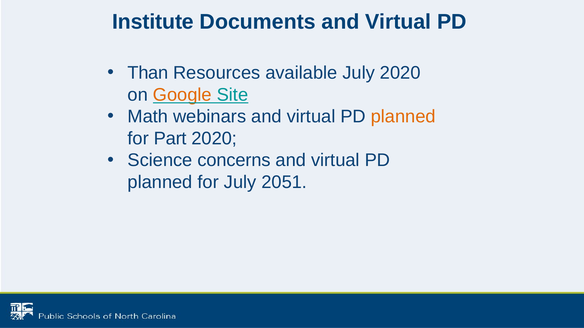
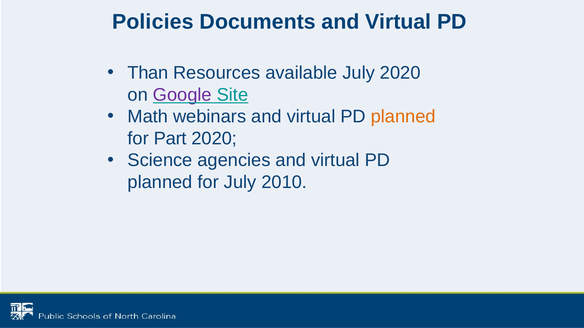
Institute: Institute -> Policies (153, 22)
Google colour: orange -> purple (182, 95)
concerns: concerns -> agencies (234, 161)
2051: 2051 -> 2010 (284, 182)
